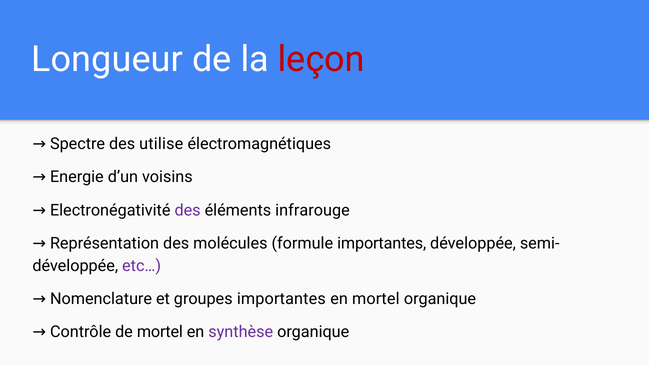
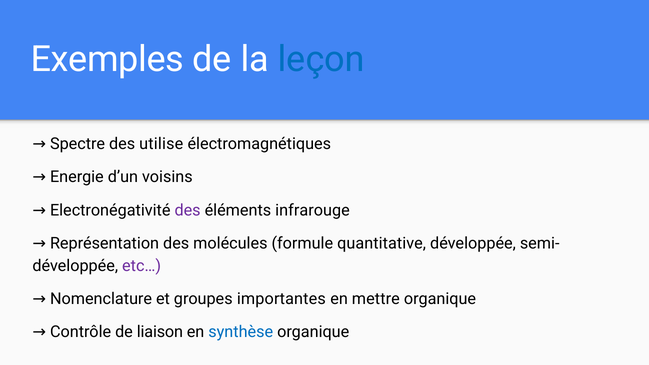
Longueur: Longueur -> Exemples (107, 59)
leçon colour: red -> blue (321, 59)
formule importantes: importantes -> quantitative (382, 243)
en mortel: mortel -> mettre (376, 299)
de mortel: mortel -> liaison (160, 332)
synthèse colour: purple -> blue (241, 332)
